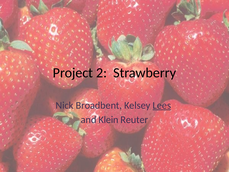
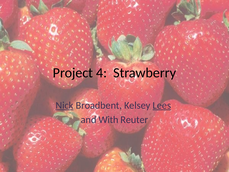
2: 2 -> 4 (102, 73)
Nick underline: none -> present (65, 105)
Klein: Klein -> With (108, 120)
